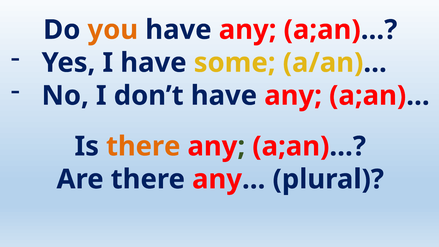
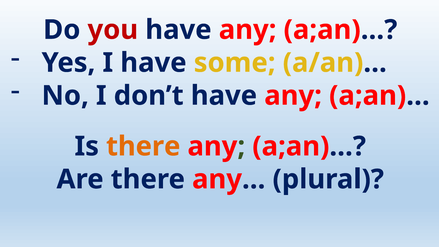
you colour: orange -> red (113, 30)
